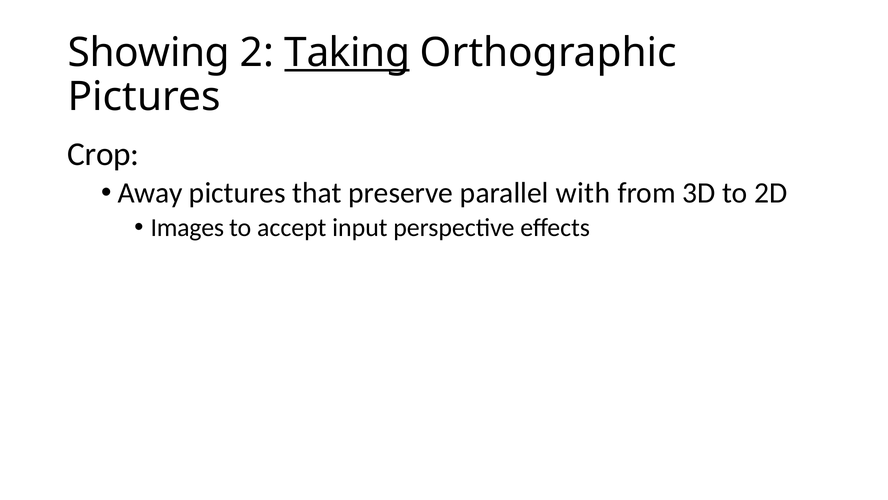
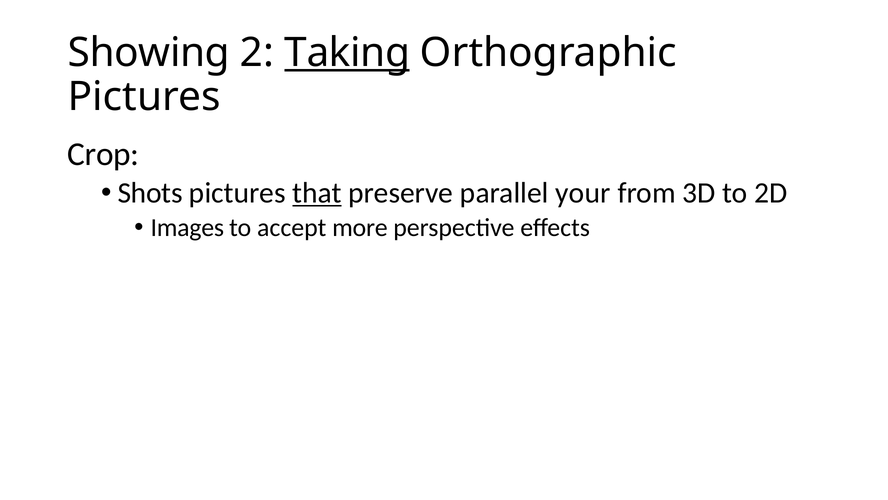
Away: Away -> Shots (150, 193)
that underline: none -> present (317, 193)
with: with -> your (583, 193)
input: input -> more (360, 227)
